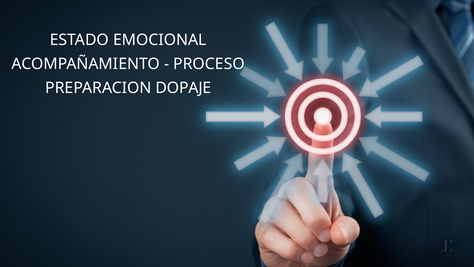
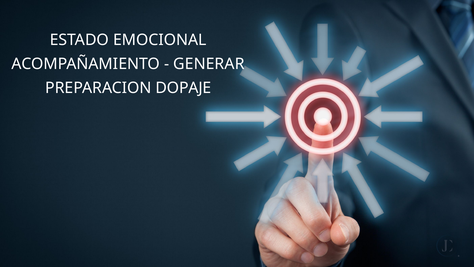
PROCESO: PROCESO -> GENERAR (209, 64)
